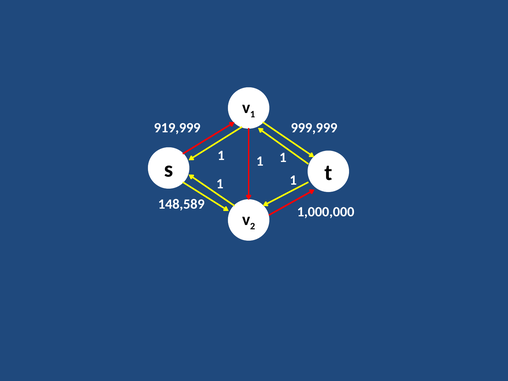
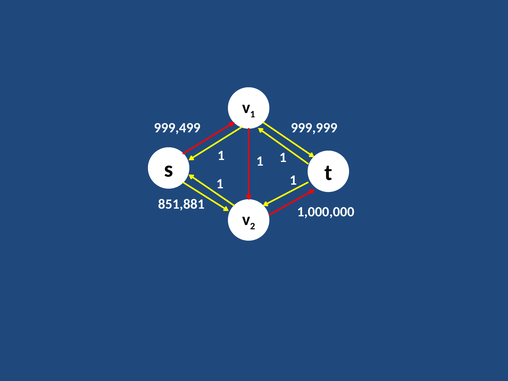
919,999: 919,999 -> 999,499 (177, 128)
148,589: 148,589 -> 851,881 (181, 204)
